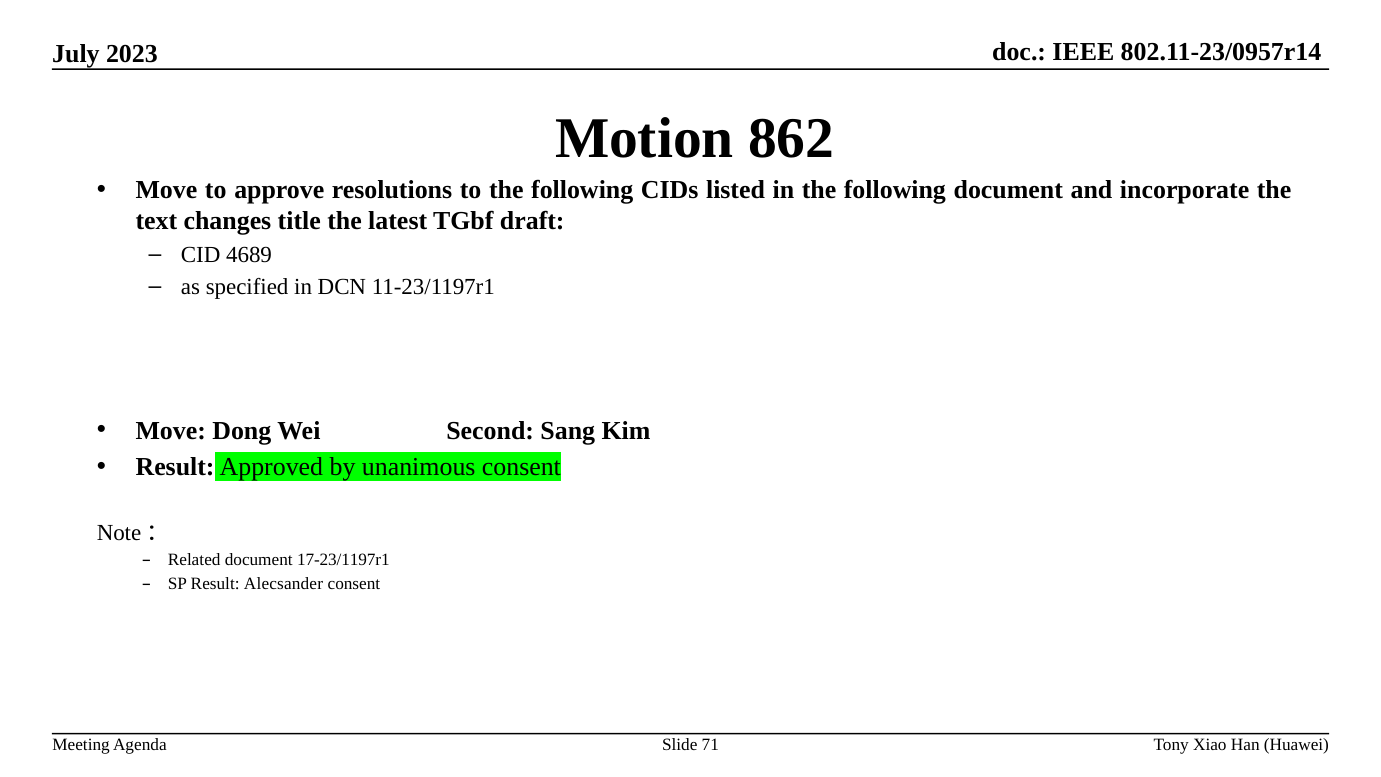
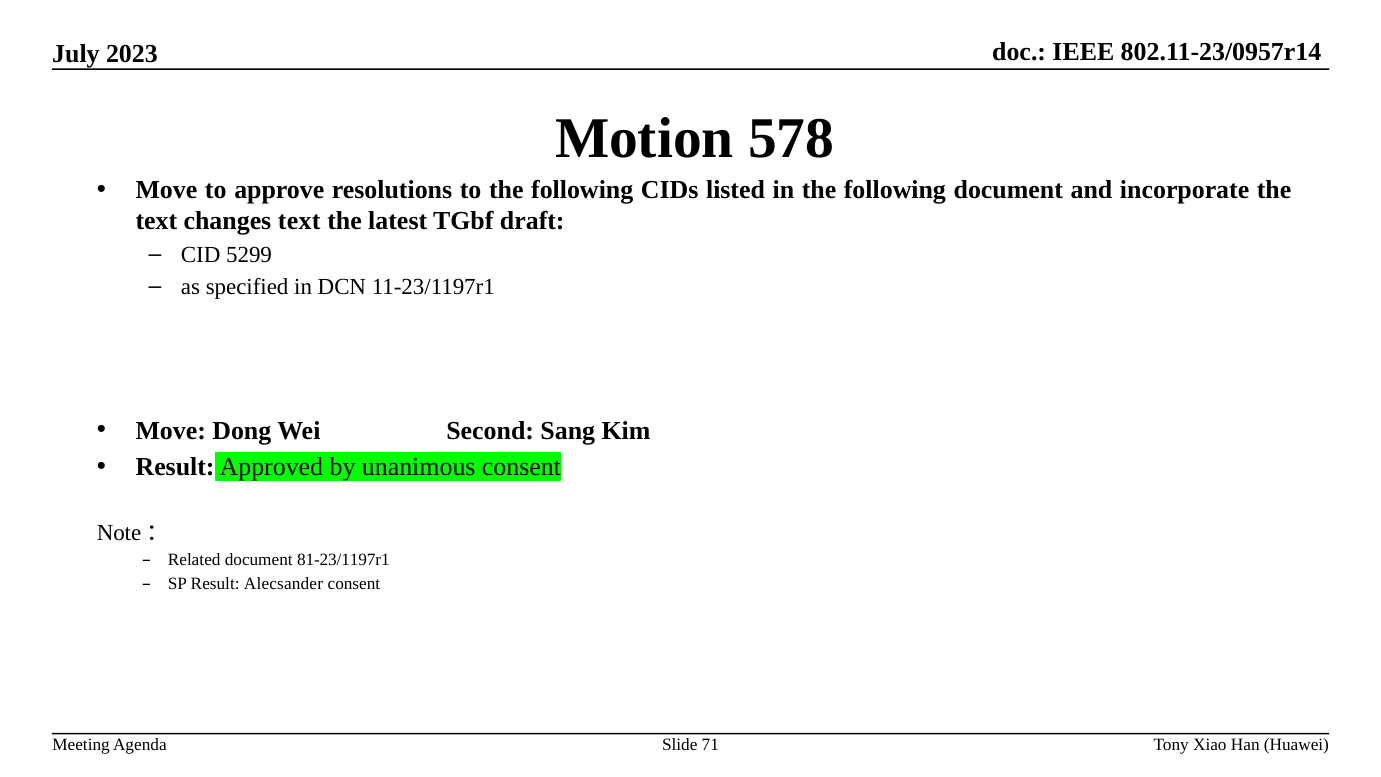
862: 862 -> 578 (791, 139)
changes title: title -> text (299, 221)
4689: 4689 -> 5299 (249, 255)
17-23/1197r1: 17-23/1197r1 -> 81-23/1197r1 (343, 560)
